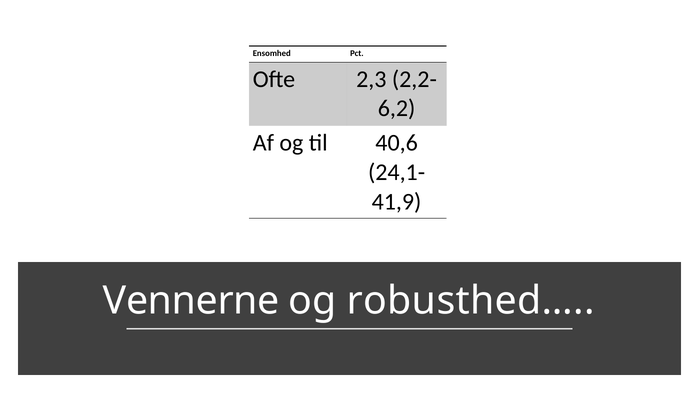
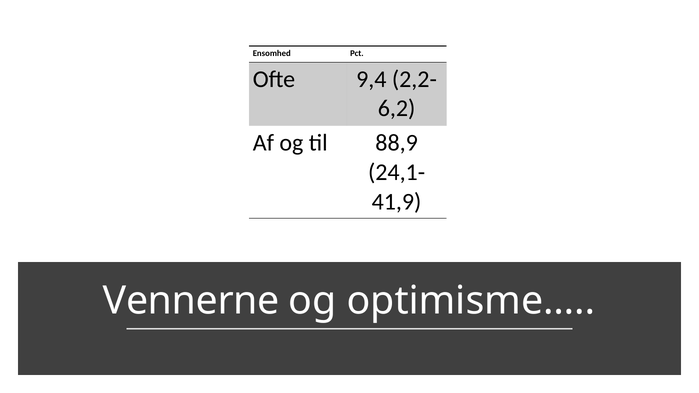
2,3: 2,3 -> 9,4 (371, 79)
40,6: 40,6 -> 88,9 (397, 143)
robusthed…: robusthed… -> optimisme… (471, 301)
